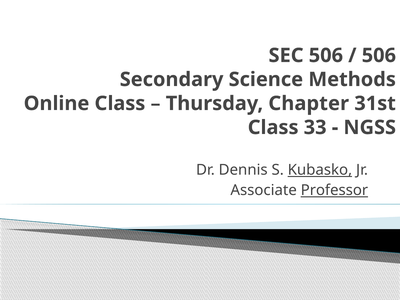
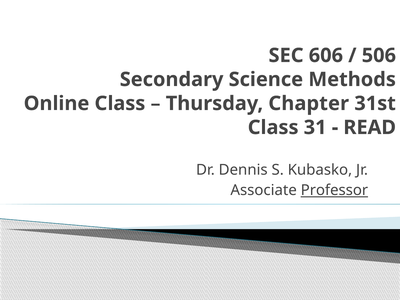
SEC 506: 506 -> 606 (326, 55)
33: 33 -> 31 (315, 127)
NGSS: NGSS -> READ (370, 127)
Kubasko underline: present -> none (320, 170)
